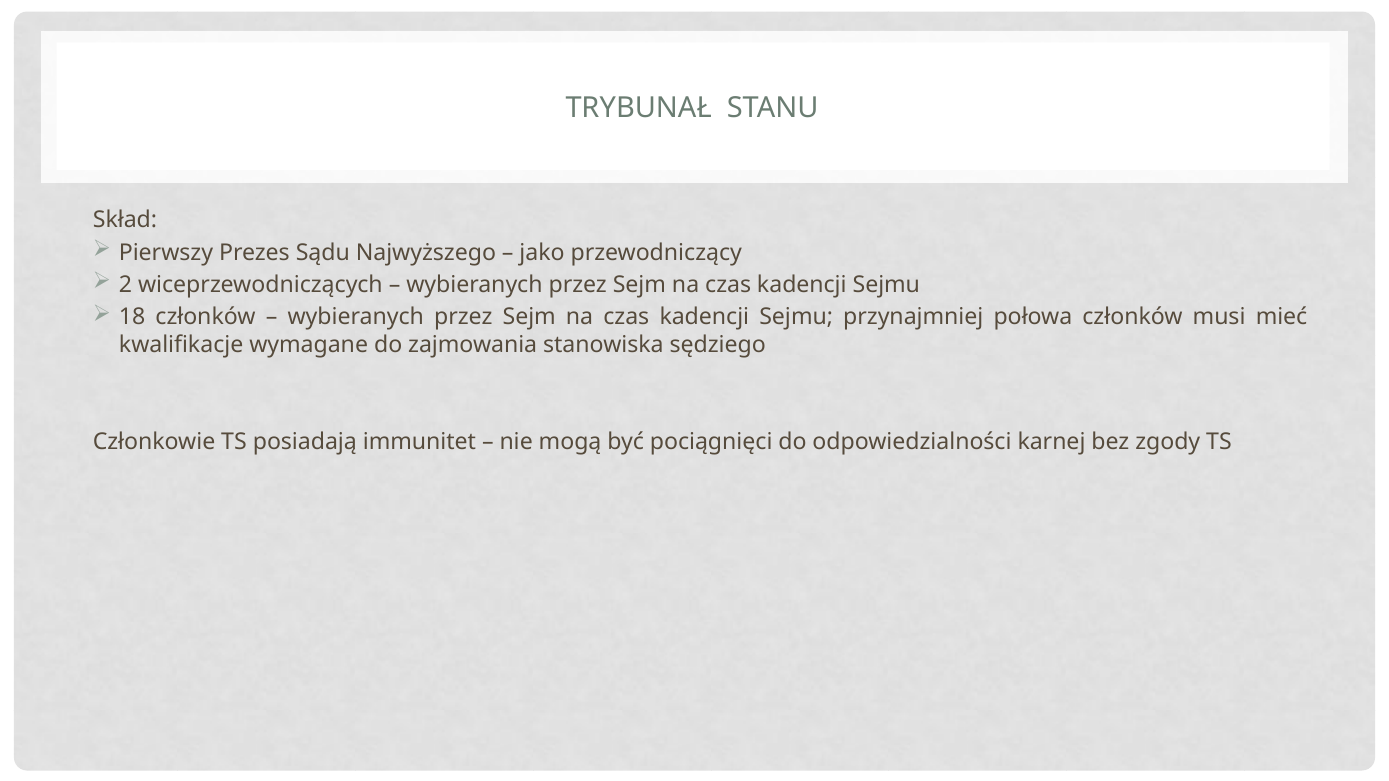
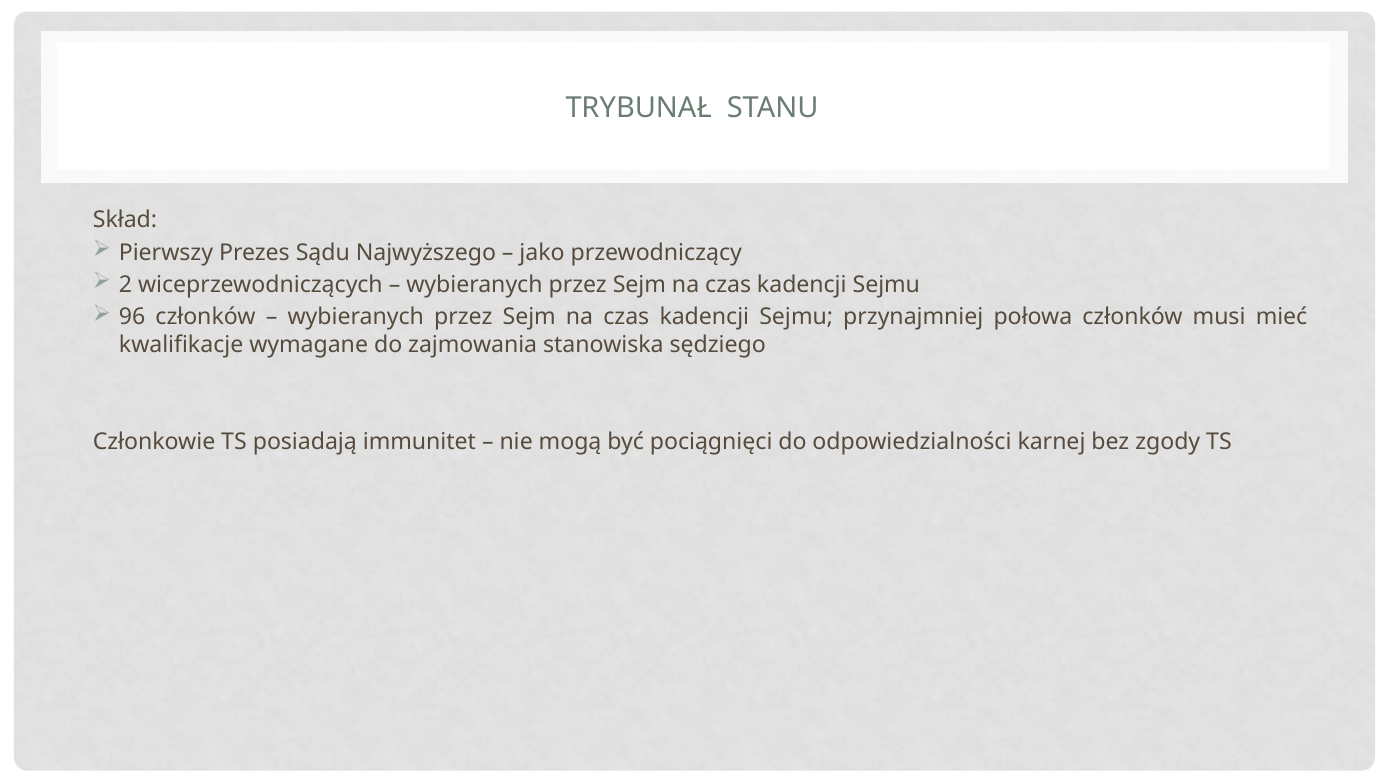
18: 18 -> 96 (132, 317)
